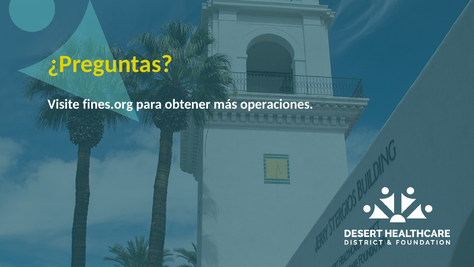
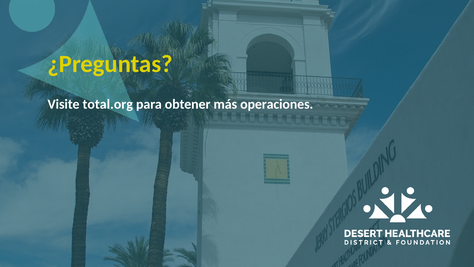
fines.org: fines.org -> total.org (108, 104)
